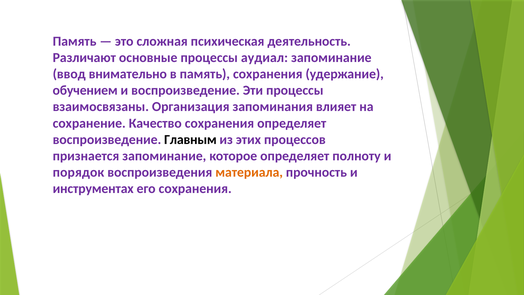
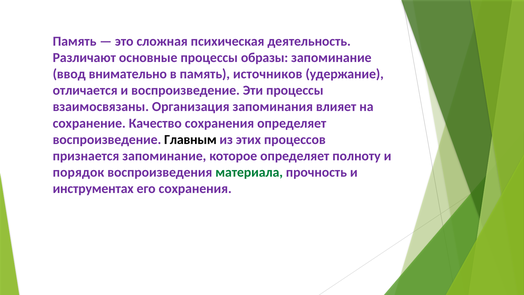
аудиал: аудиал -> образы (265, 58)
память сохранения: сохранения -> источников (268, 74)
обучением: обучением -> отличается (85, 90)
материала colour: orange -> green (249, 172)
